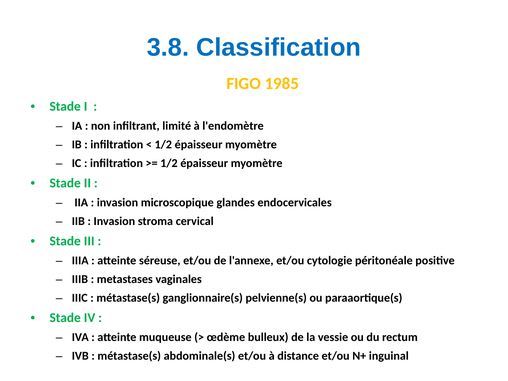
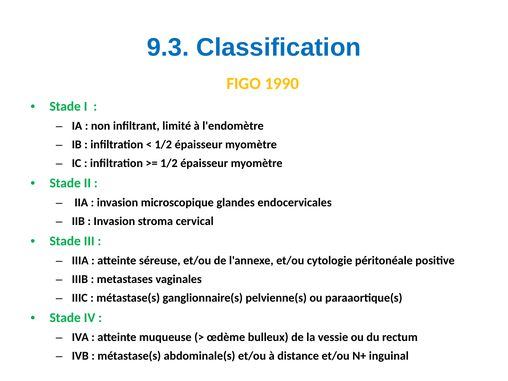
3.8: 3.8 -> 9.3 (168, 47)
1985: 1985 -> 1990 (282, 84)
